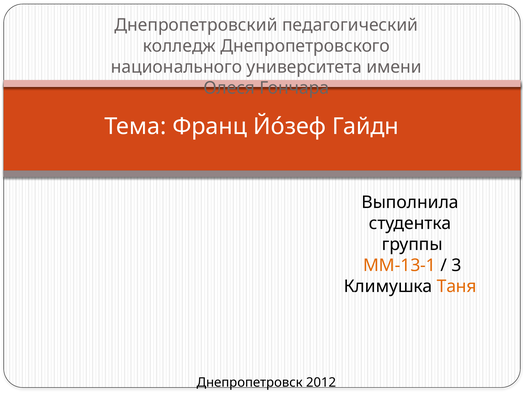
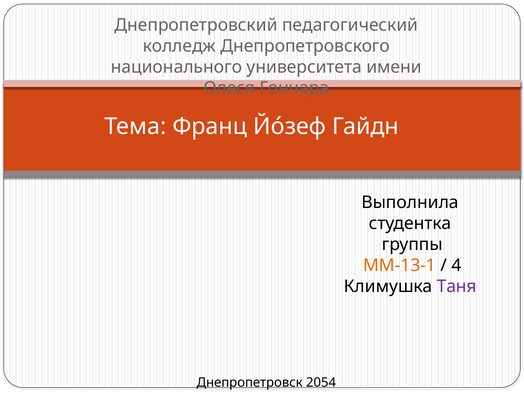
3: 3 -> 4 (456, 265)
Таня colour: orange -> purple (457, 286)
2012: 2012 -> 2054 (321, 383)
